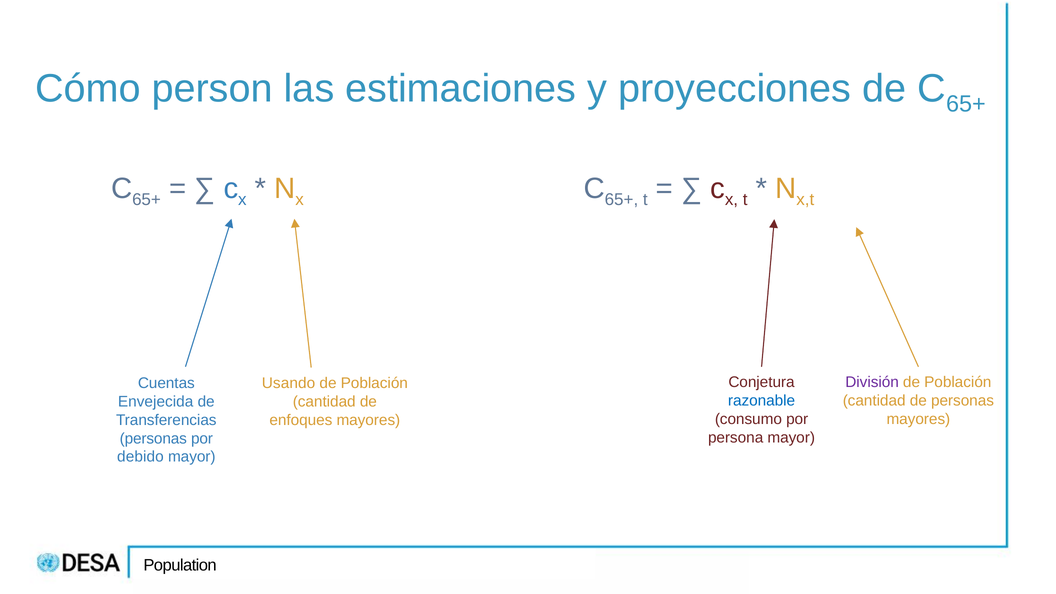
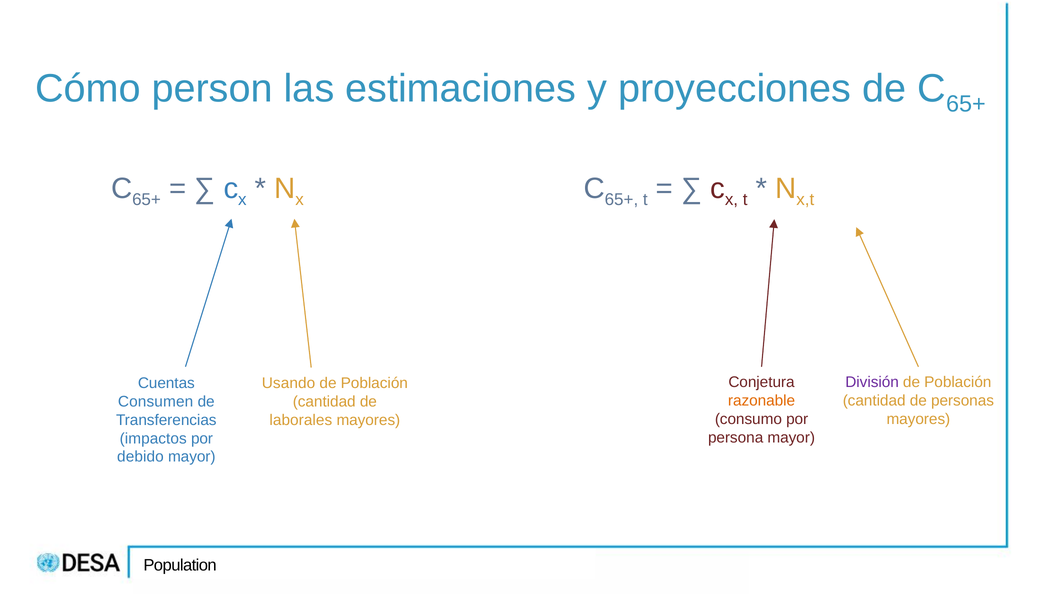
razonable colour: blue -> orange (762, 401)
Envejecida: Envejecida -> Consumen (156, 402)
enfoques: enfoques -> laborales (301, 420)
personas: personas -> impactos (153, 438)
